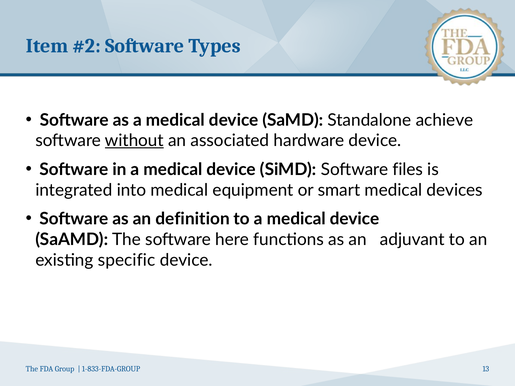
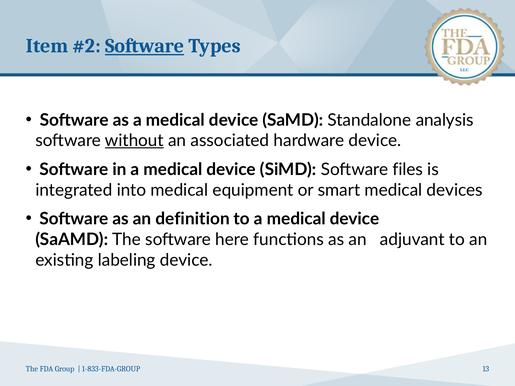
Software underline: none -> present (145, 46)
achieve: achieve -> analysis (445, 120)
specific: specific -> labeling (127, 260)
